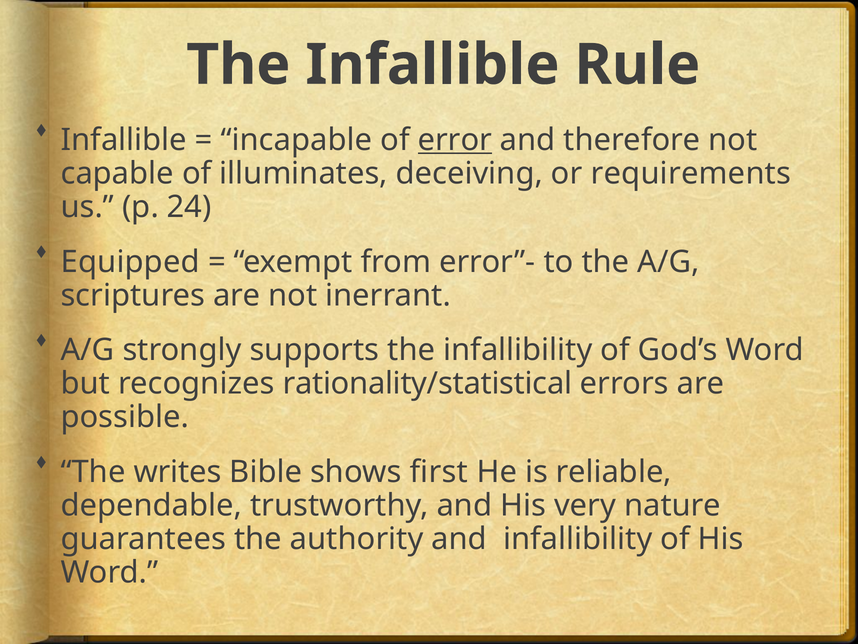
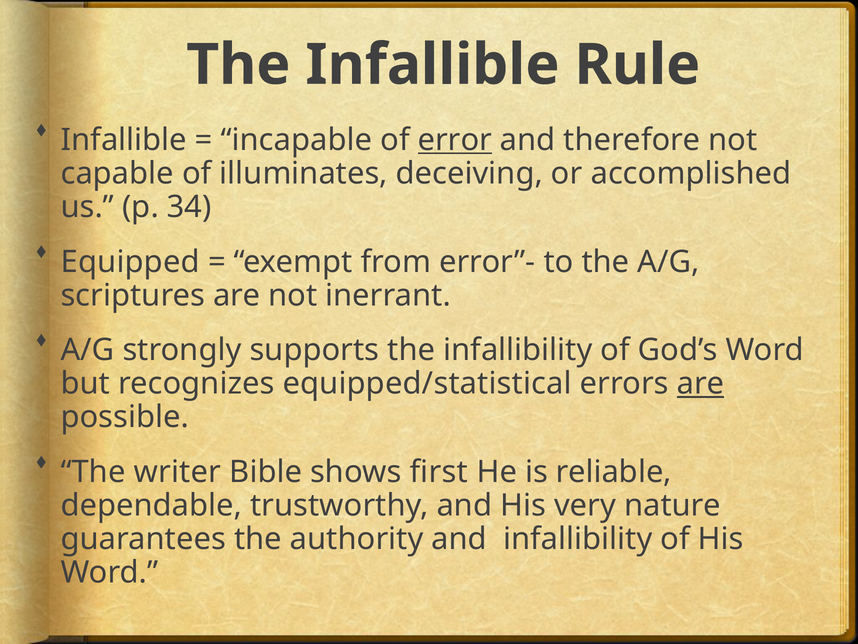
requirements: requirements -> accomplished (691, 173)
24: 24 -> 34 (189, 207)
rationality/statistical: rationality/statistical -> equipped/statistical (427, 383)
are underline: none -> present (700, 383)
writes: writes -> writer (177, 472)
